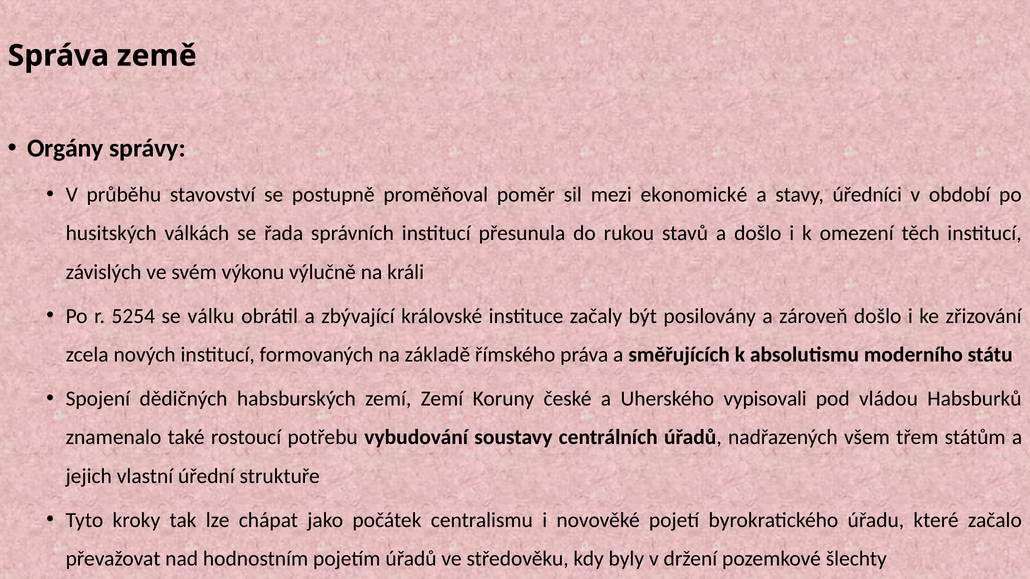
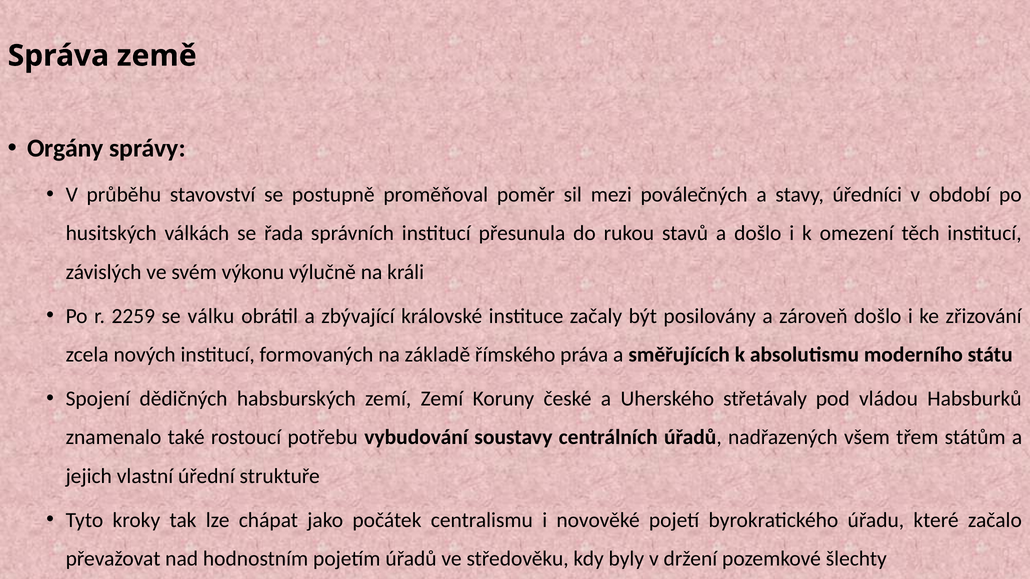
ekonomické: ekonomické -> poválečných (694, 195)
5254: 5254 -> 2259 (133, 316)
vypisovali: vypisovali -> střetávaly (765, 399)
